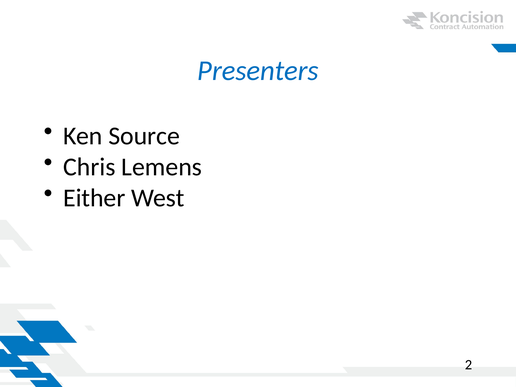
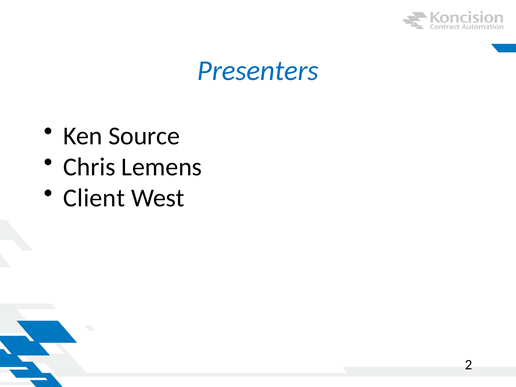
Either: Either -> Client (94, 198)
